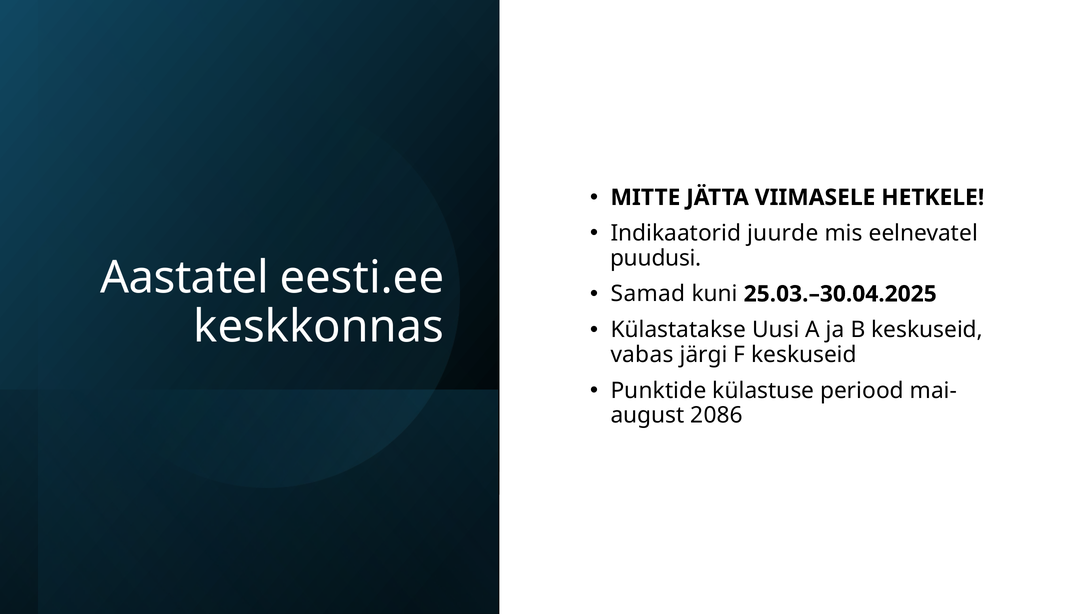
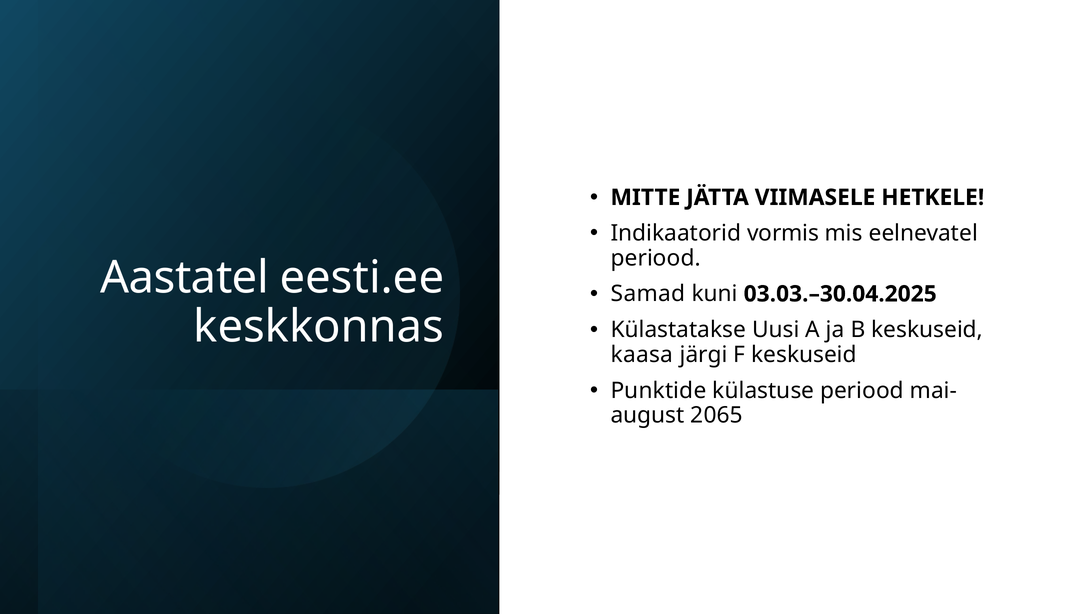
juurde: juurde -> vormis (783, 233)
puudusi: puudusi -> periood (656, 258)
25.03.–30.04.2025: 25.03.–30.04.2025 -> 03.03.–30.04.2025 (840, 294)
vabas: vabas -> kaasa (642, 354)
2086: 2086 -> 2065 (717, 415)
